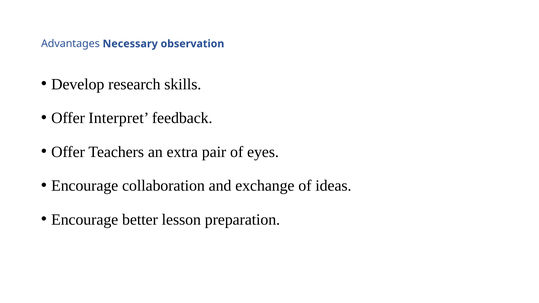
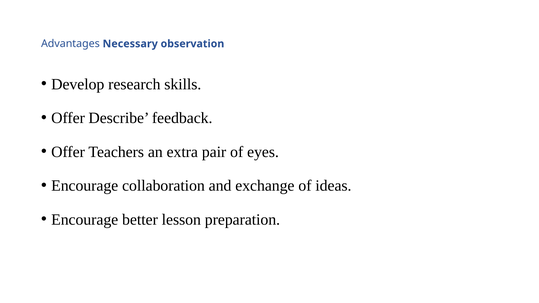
Interpret: Interpret -> Describe (119, 118)
